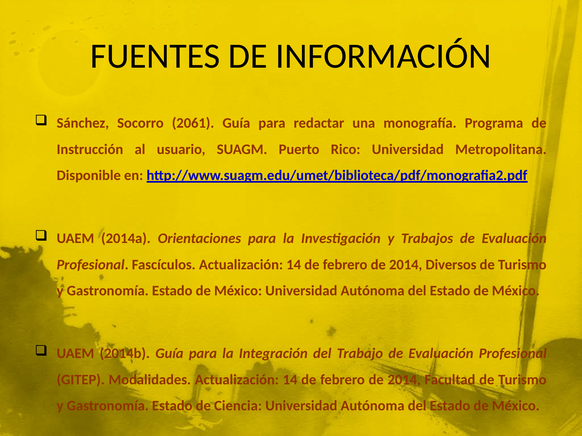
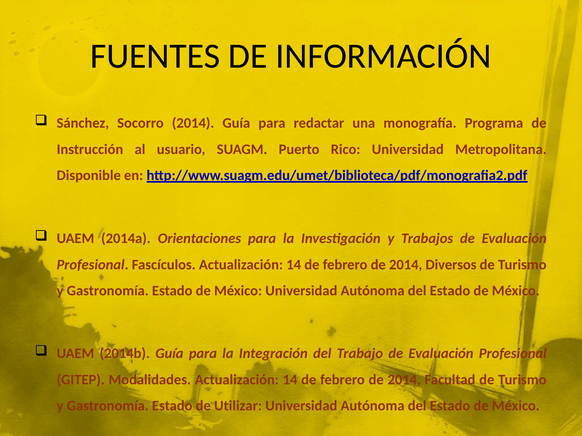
Socorro 2061: 2061 -> 2014 (193, 123)
Ciencia: Ciencia -> Utilizar (238, 406)
